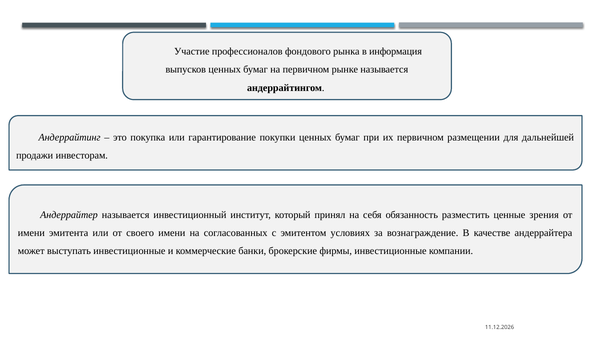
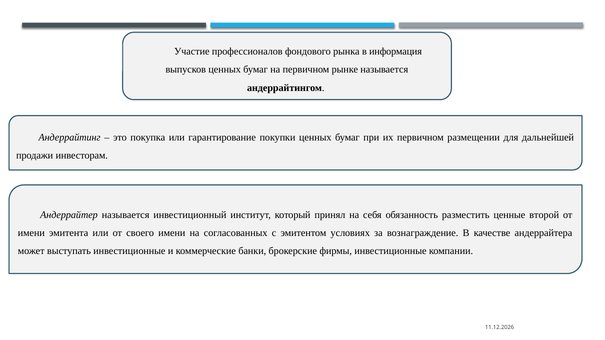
зрения: зрения -> второй (544, 215)
